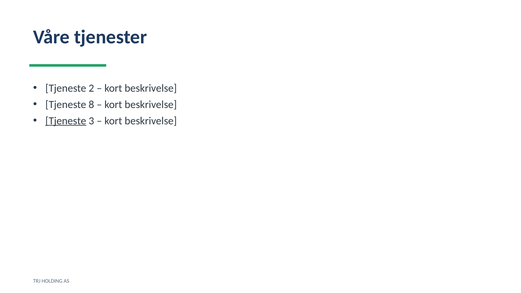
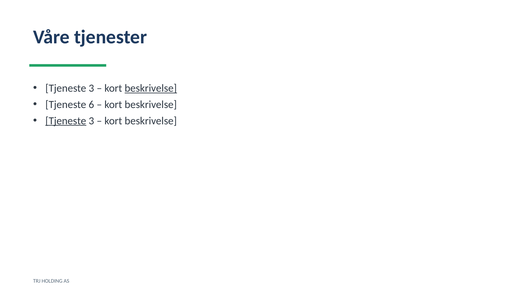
2: 2 -> 3 (91, 88)
beskrivelse underline: none -> present (151, 88)
8: 8 -> 6 (91, 105)
